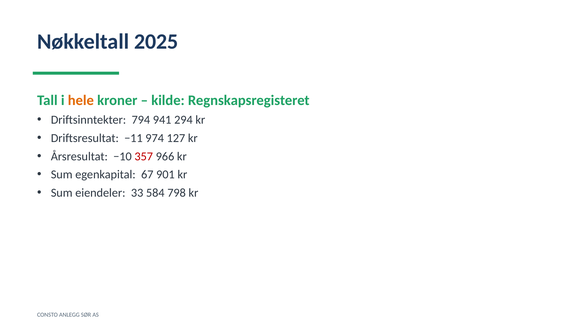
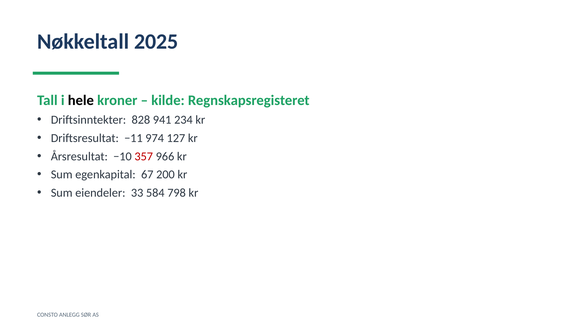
hele colour: orange -> black (81, 101)
794: 794 -> 828 (141, 120)
294: 294 -> 234 (183, 120)
901: 901 -> 200 (165, 175)
